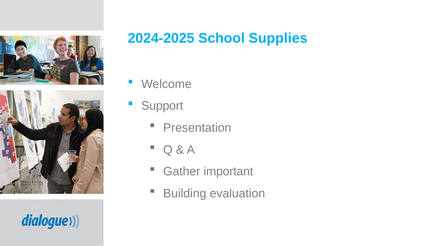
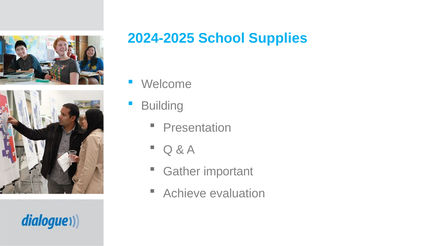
Support: Support -> Building (162, 106)
Building: Building -> Achieve (185, 193)
